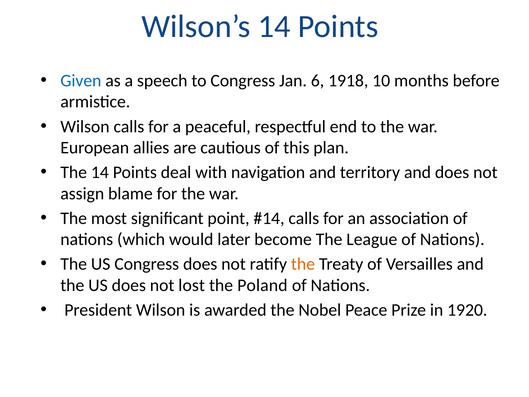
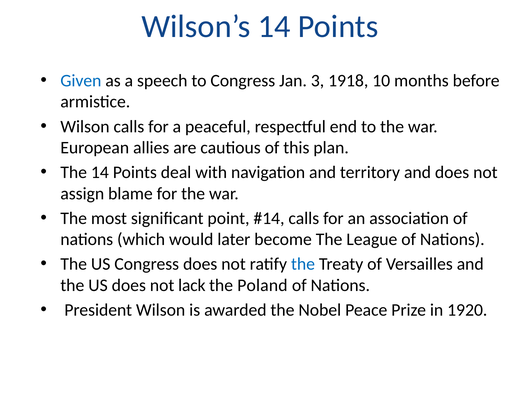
6: 6 -> 3 (318, 81)
the colour: orange -> blue (303, 264)
lost: lost -> lack (192, 285)
